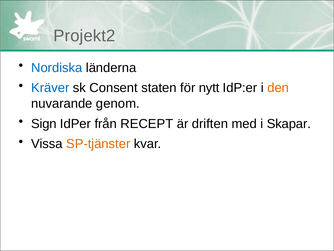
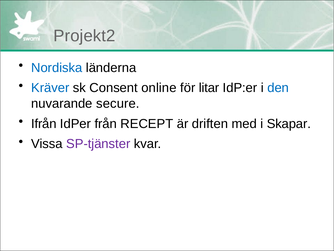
staten: staten -> online (159, 88)
nytt: nytt -> litar (209, 88)
den colour: orange -> blue (278, 88)
genom: genom -> secure (118, 103)
Sign: Sign -> Ifrån (44, 123)
SP-tjänster colour: orange -> purple (98, 144)
